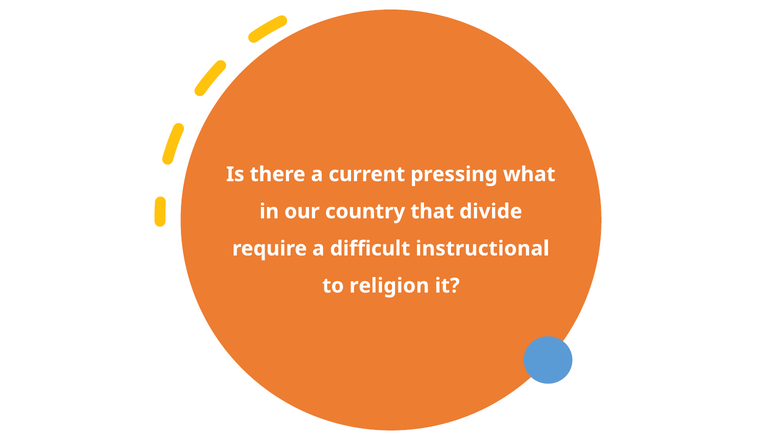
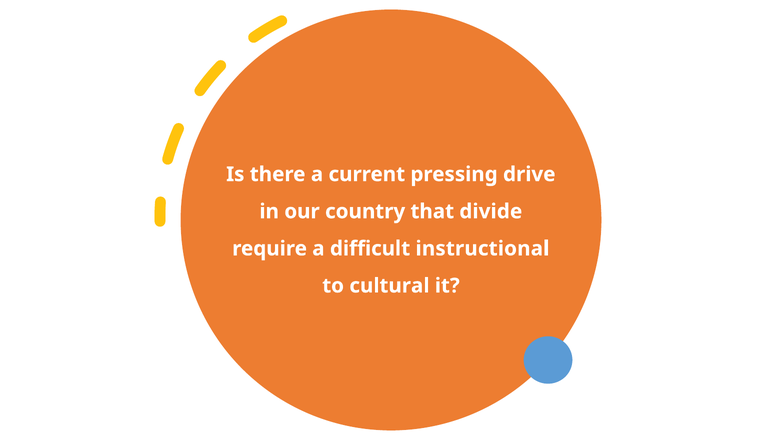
what: what -> drive (529, 174)
religion: religion -> cultural (389, 286)
